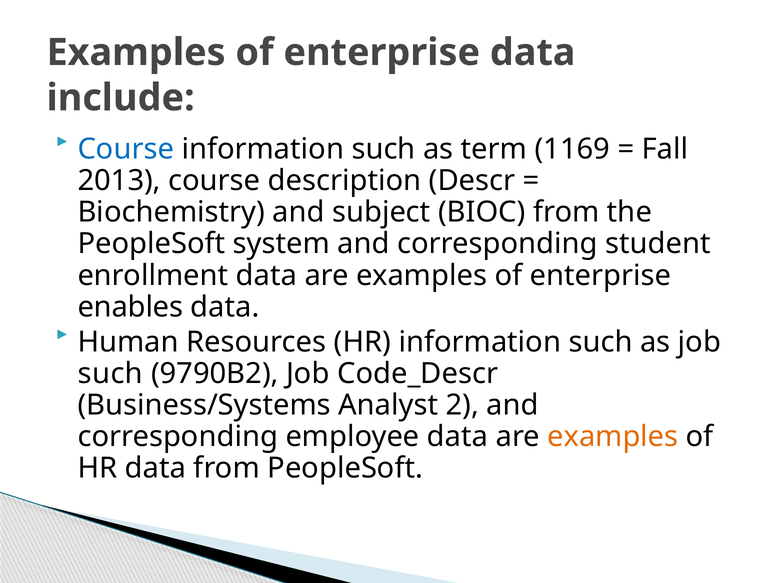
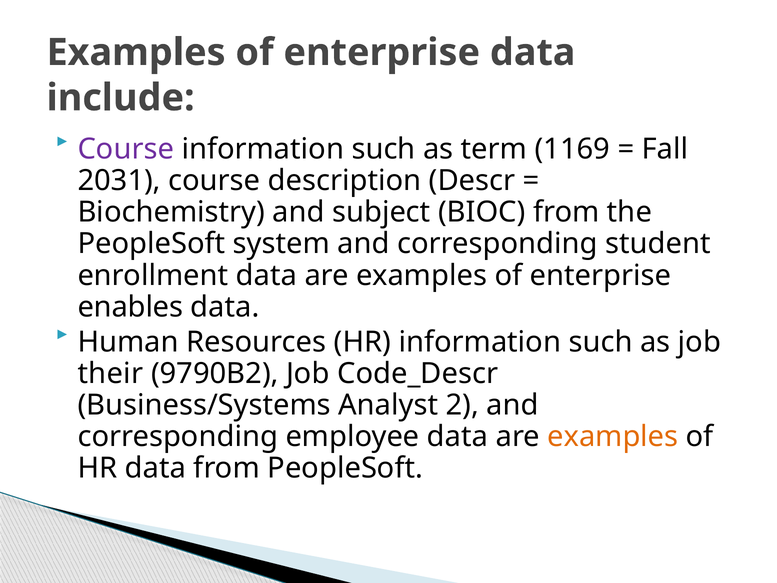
Course colour: blue -> purple (126, 149)
2013: 2013 -> 2031 (119, 181)
such: such -> their (110, 374)
